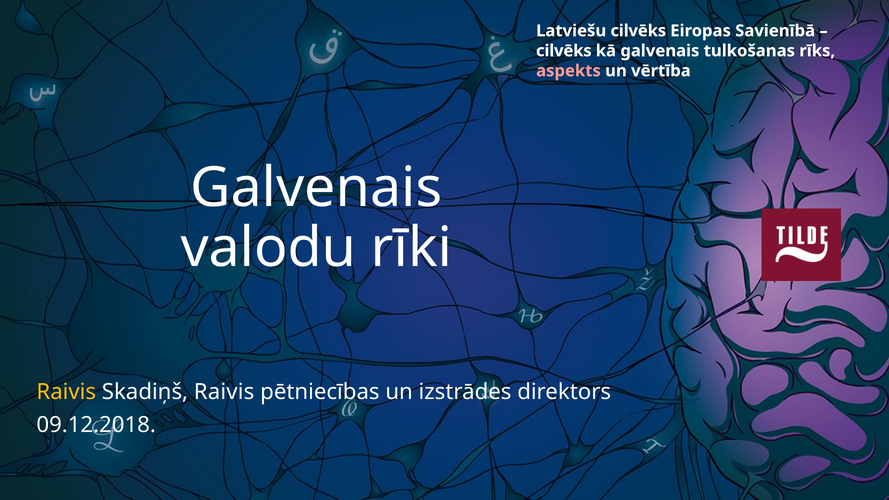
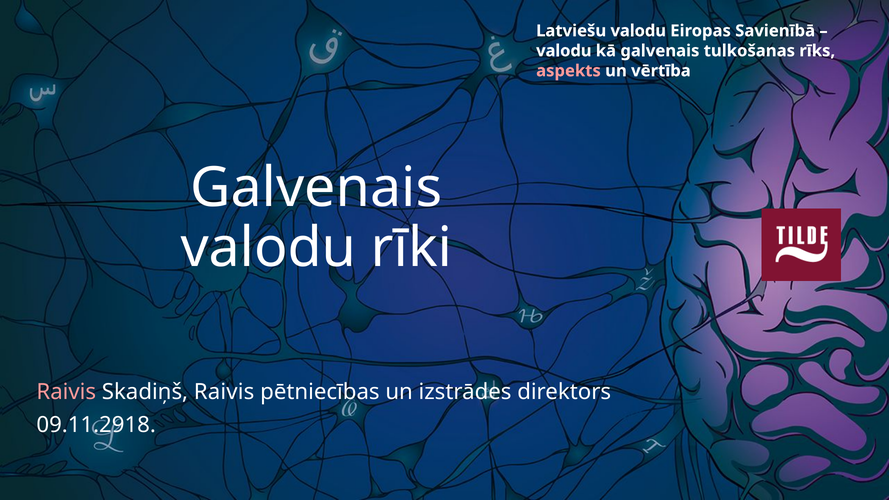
Latviešu cilvēks: cilvēks -> valodu (638, 31)
cilvēks: cilvēks -> valodu (564, 51)
Raivis colour: yellow -> pink (66, 392)
09.12.2018: 09.12.2018 -> 09.11.2918 (96, 425)
